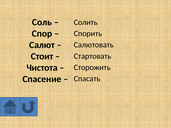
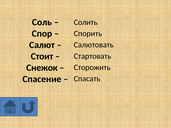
Чистота: Чистота -> Снежок (42, 68)
